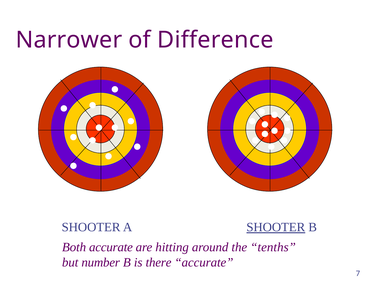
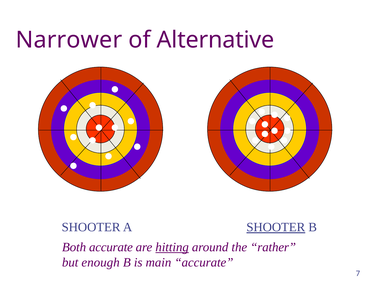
Difference: Difference -> Alternative (216, 40)
hitting underline: none -> present (172, 247)
tenths: tenths -> rather (273, 247)
number: number -> enough (101, 263)
there: there -> main (158, 263)
